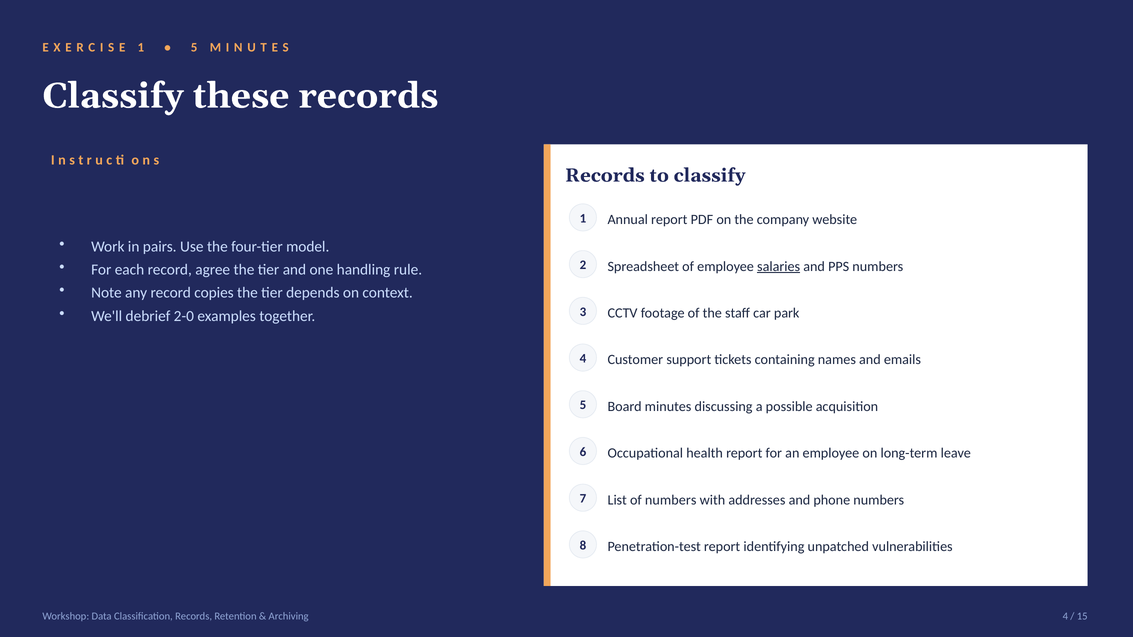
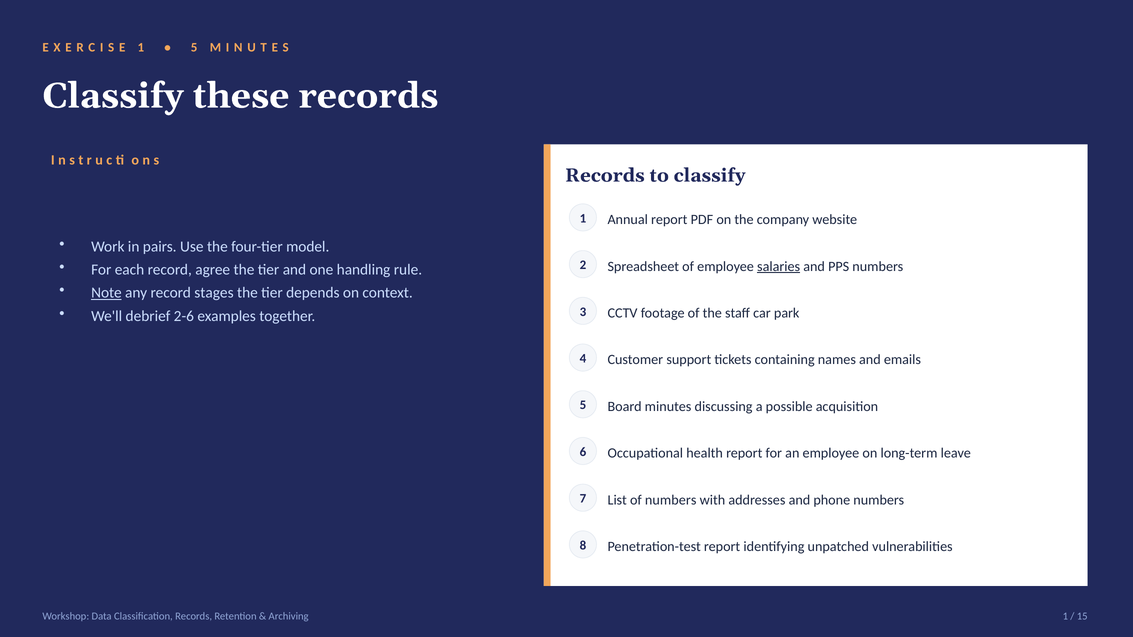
Note underline: none -> present (106, 293)
copies: copies -> stages (214, 293)
2-0: 2-0 -> 2-6 (184, 316)
Archiving 4: 4 -> 1 (1065, 617)
